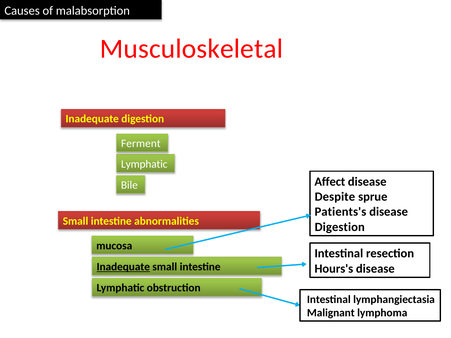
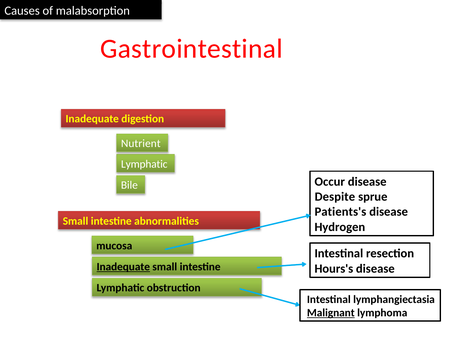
Musculoskeletal: Musculoskeletal -> Gastrointestinal (191, 49)
Ferment: Ferment -> Nutrient (141, 144)
Affect: Affect -> Occur (330, 182)
Digestion: Digestion -> Hydrogen (340, 227)
Malignant underline: none -> present (331, 313)
